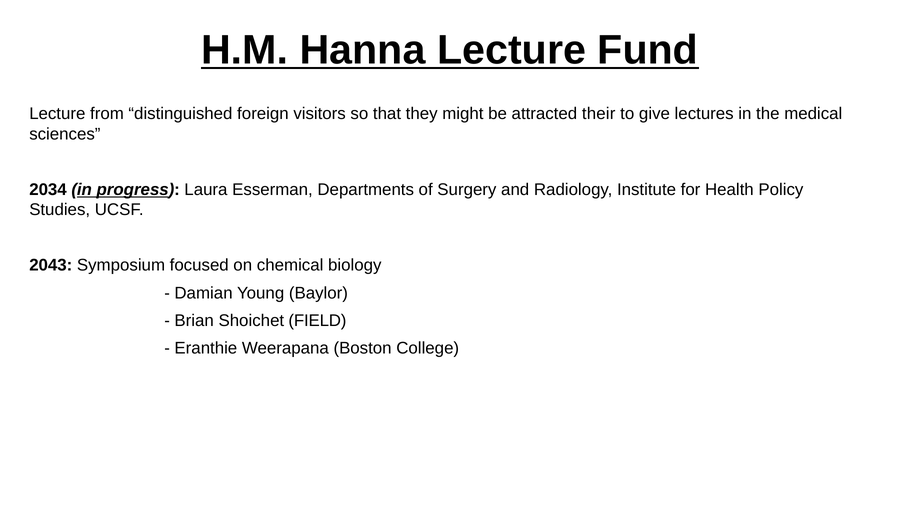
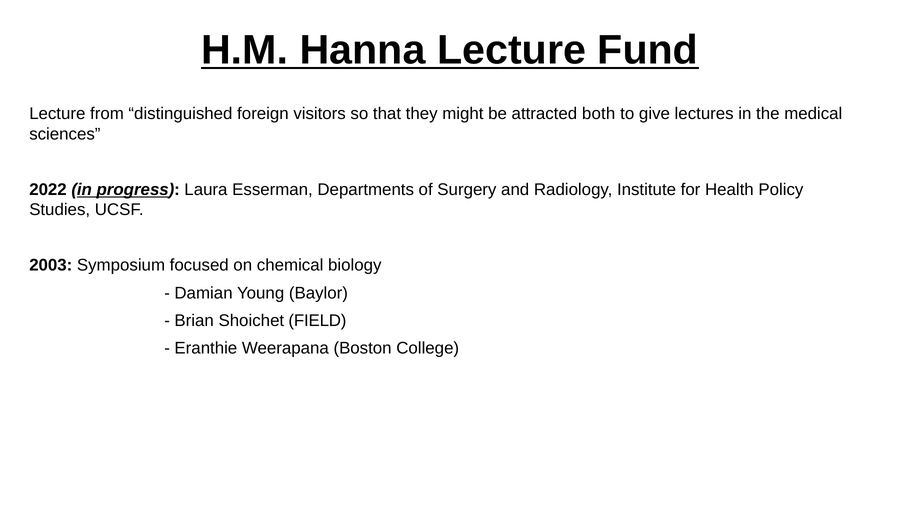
their: their -> both (599, 114)
2034: 2034 -> 2022 (48, 190)
2043: 2043 -> 2003 (51, 265)
